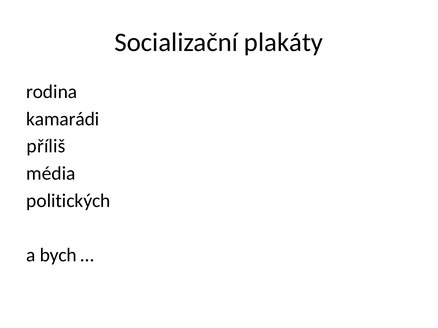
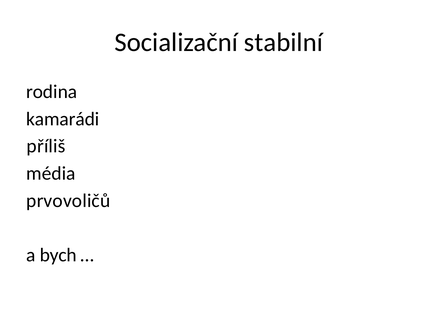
plakáty: plakáty -> stabilní (283, 42)
politických: politických -> prvovoličů (68, 201)
